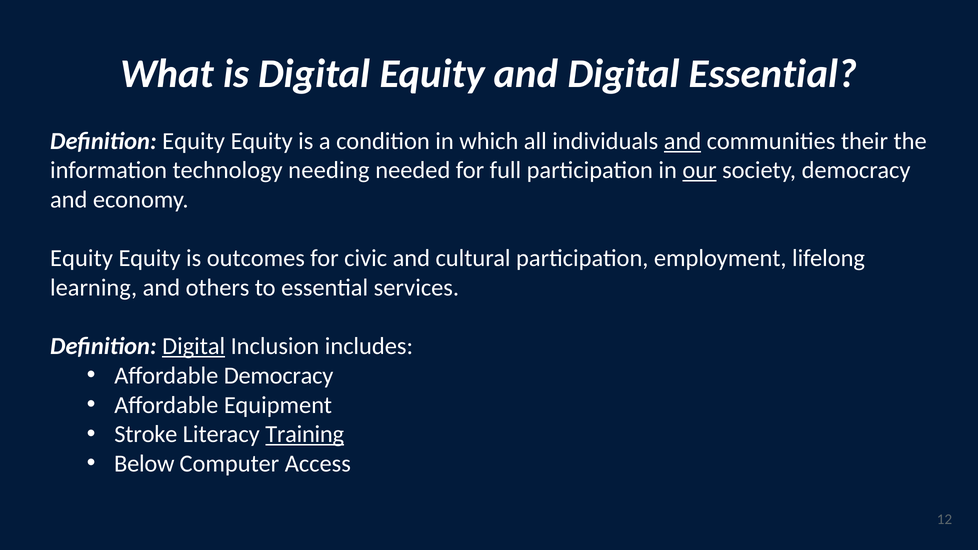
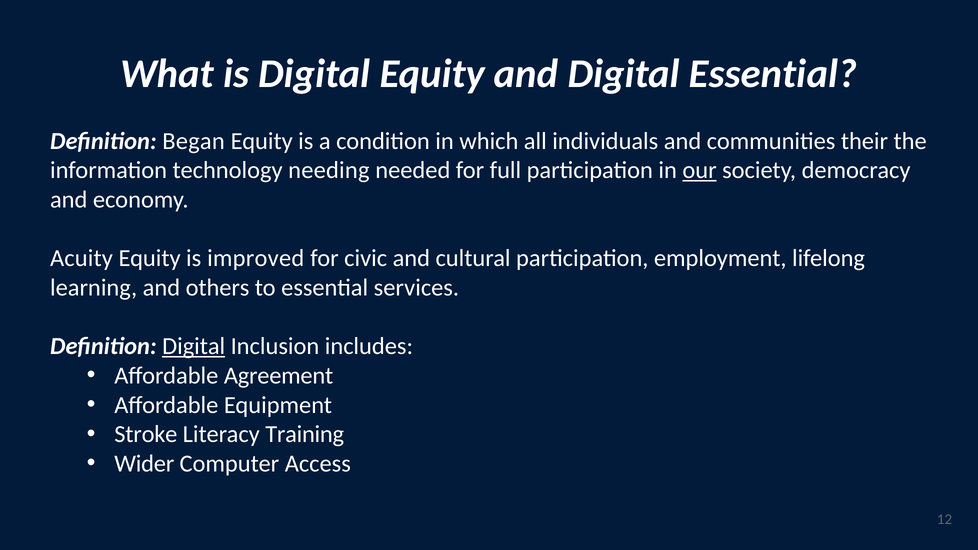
Definition Equity: Equity -> Began (194, 141)
and underline: present -> none (683, 141)
Equity: Equity -> Acuity (81, 258)
outcomes: outcomes -> improved (256, 258)
Affordable Democracy: Democracy -> Agreement (279, 376)
Training underline: present -> none (305, 434)
Below: Below -> Wider (144, 464)
